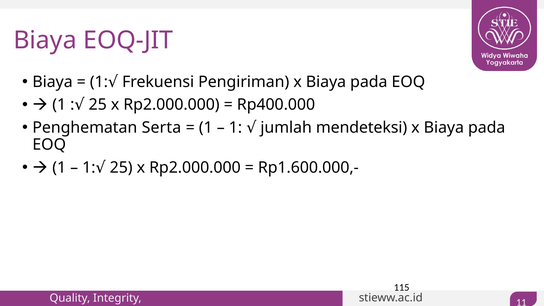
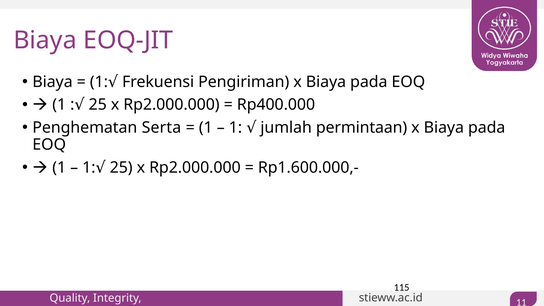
mendeteksi: mendeteksi -> permintaan (362, 128)
